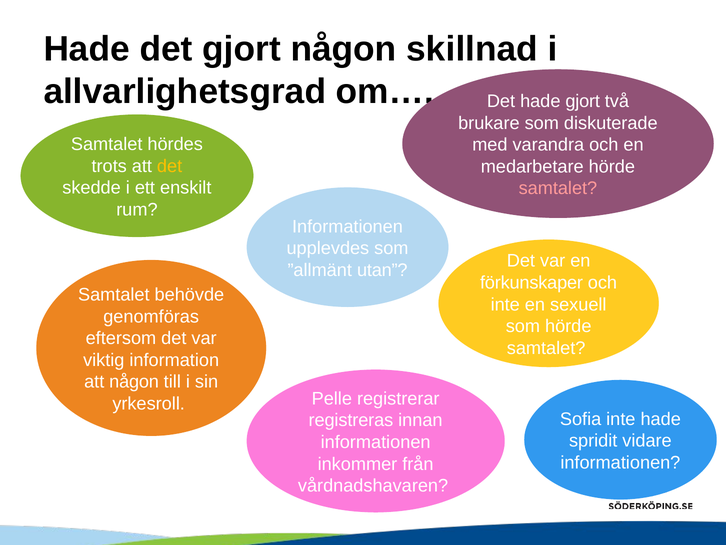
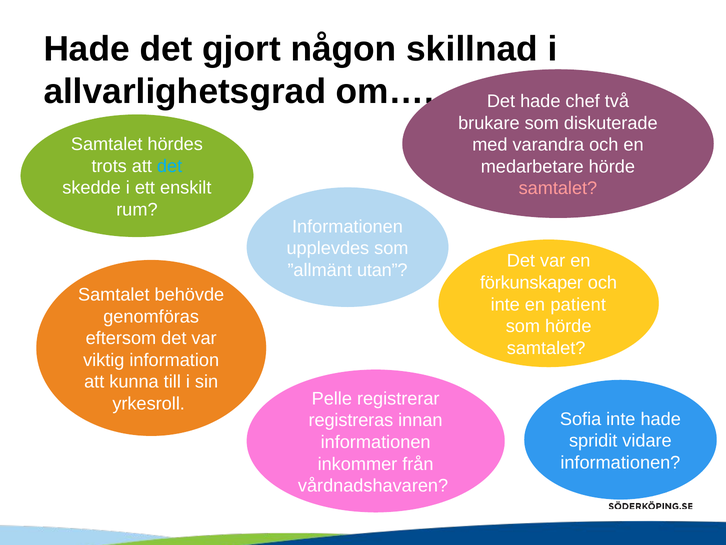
hade gjort: gjort -> chef (583, 101)
det colour: yellow -> light blue (170, 166)
sexuell: sexuell -> patient (578, 304)
att någon: någon -> kunna (134, 382)
